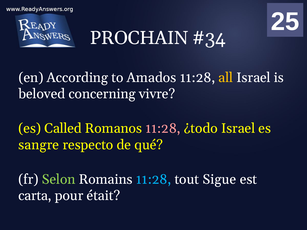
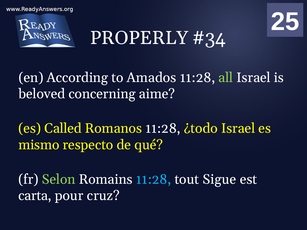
PROCHAIN: PROCHAIN -> PROPERLY (139, 38)
all colour: yellow -> light green (226, 78)
vivre: vivre -> aime (157, 94)
11:28 colour: pink -> white (163, 129)
sangre: sangre -> mismo (39, 145)
était: était -> cruz (103, 196)
